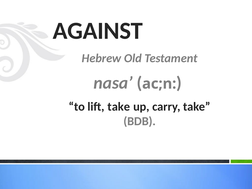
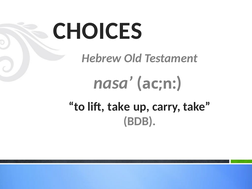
AGAINST: AGAINST -> CHOICES (98, 31)
